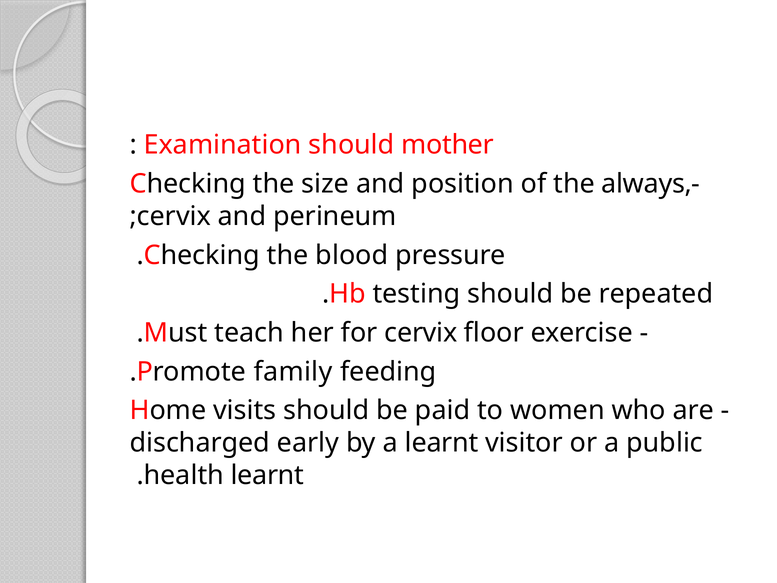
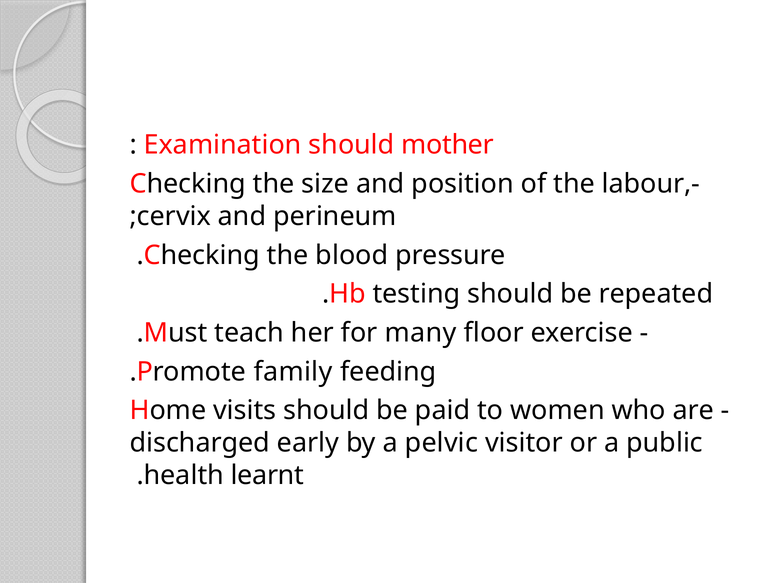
always: always -> labour (647, 184)
for cervix: cervix -> many (421, 333)
a learnt: learnt -> pelvic (441, 443)
